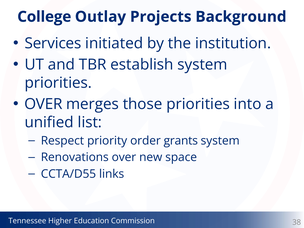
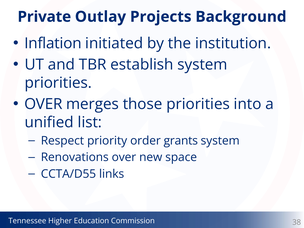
College: College -> Private (44, 17)
Services: Services -> Inflation (53, 43)
